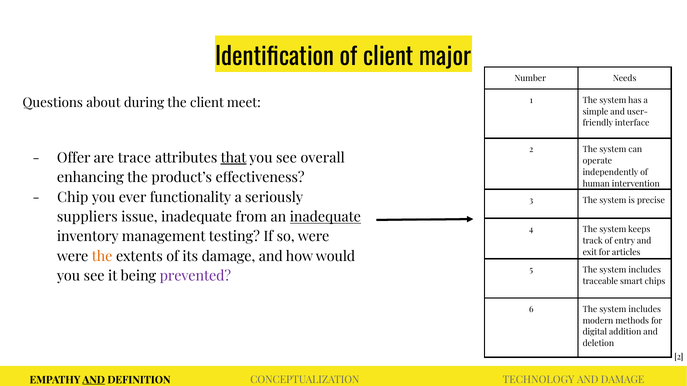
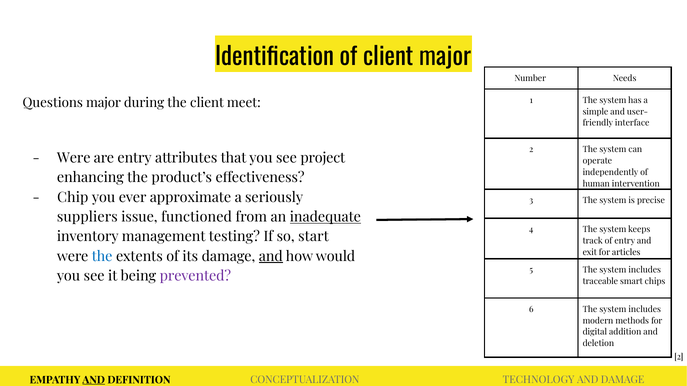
Questions about: about -> major (104, 103)
Offer: Offer -> Were (74, 158)
are trace: trace -> entry (135, 158)
that underline: present -> none (233, 158)
overall: overall -> project (323, 158)
functionality: functionality -> approximate (190, 198)
issue inadequate: inadequate -> functioned (197, 217)
so were: were -> start (313, 237)
the colour: orange -> blue (102, 257)
and underline: none -> present (271, 257)
